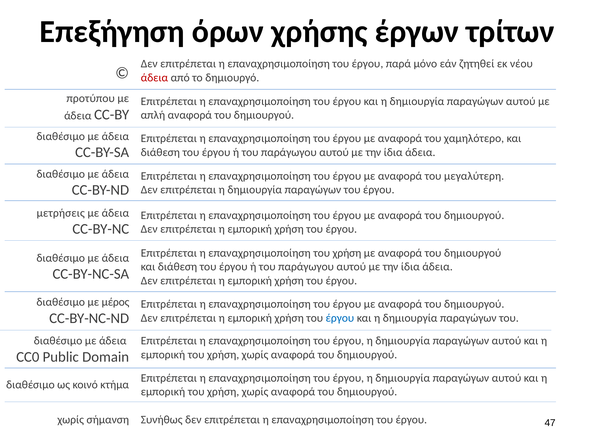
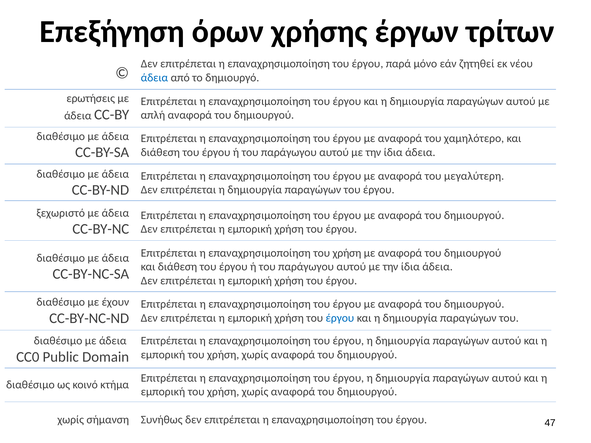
άδεια colour: red -> blue (154, 78)
προτύπου: προτύπου -> ερωτήσεις (91, 99)
μετρήσεις: μετρήσεις -> ξεχωριστό (61, 213)
μέρος: μέρος -> έχουν (115, 302)
